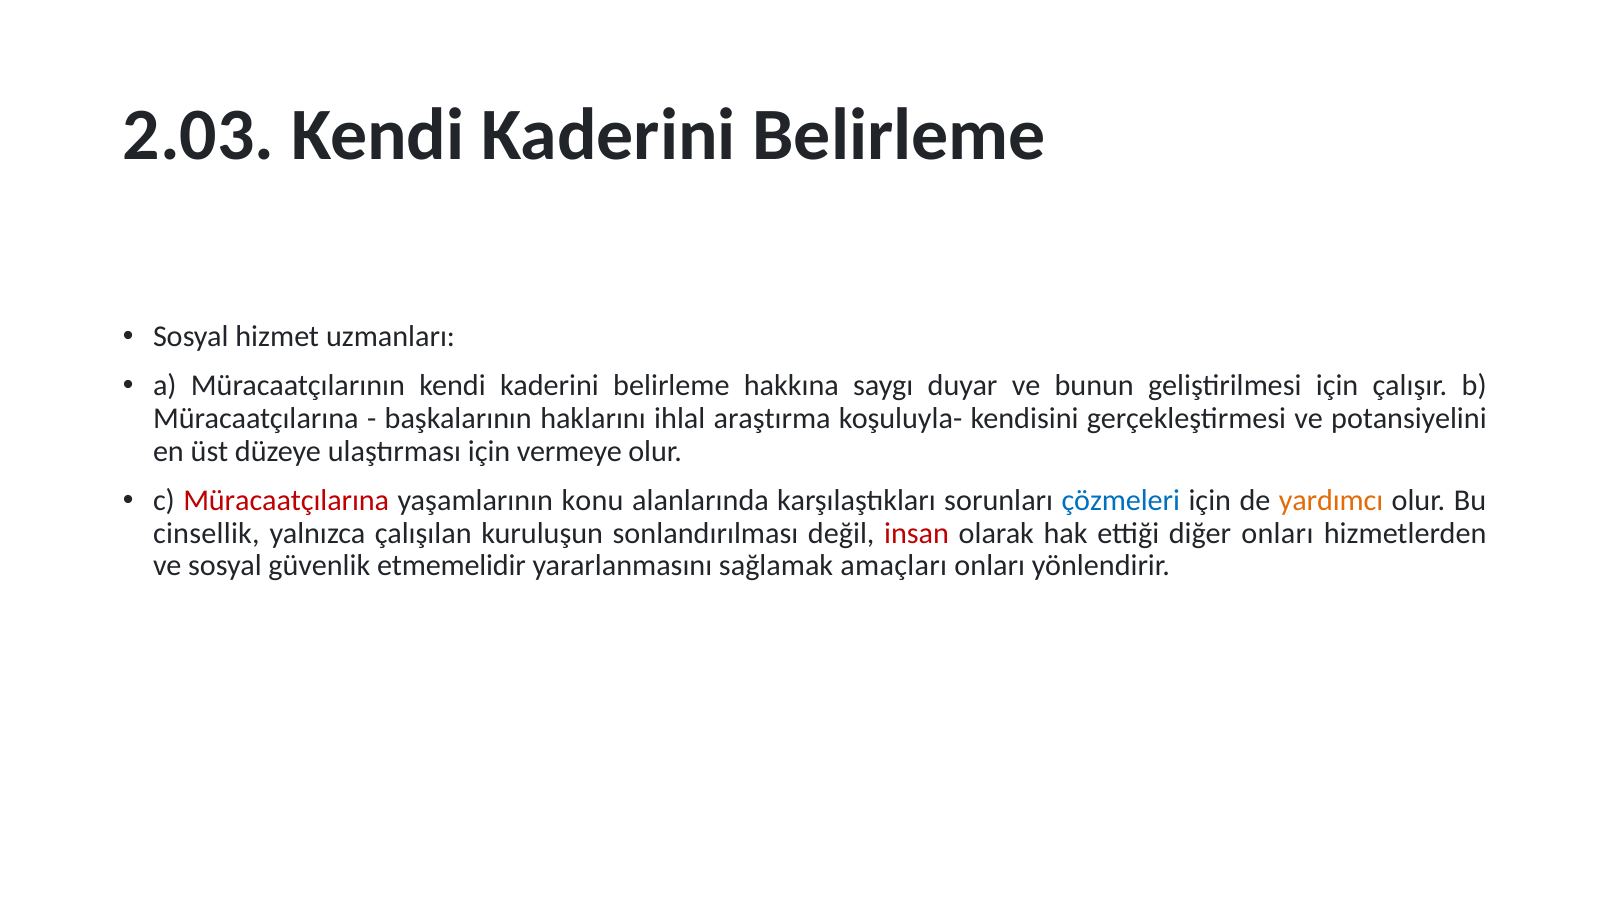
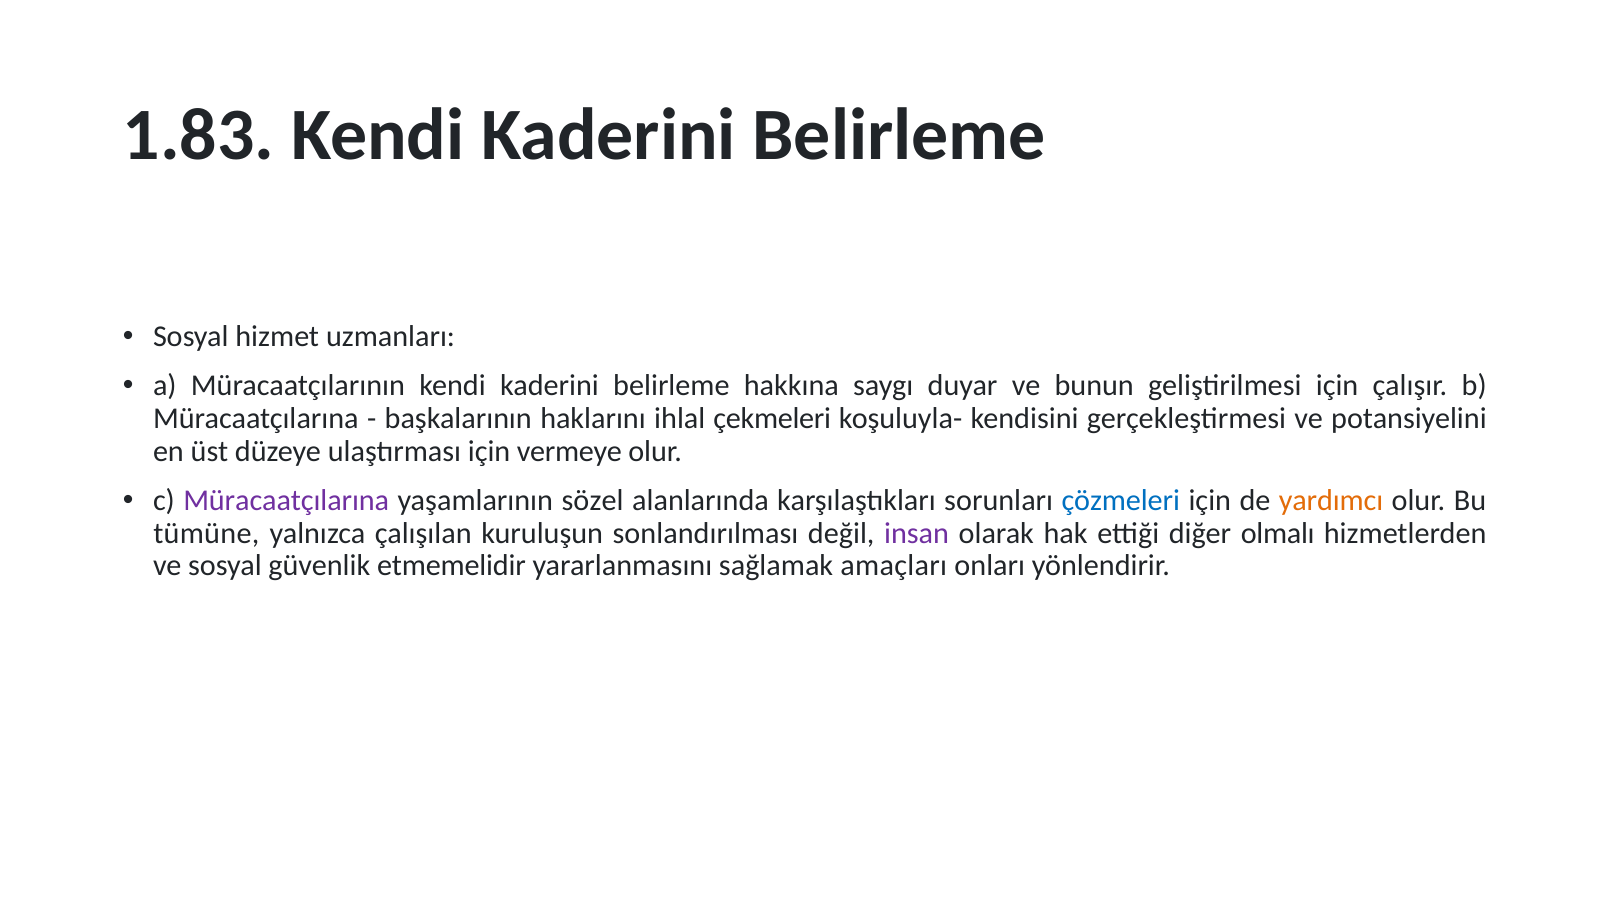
2.03: 2.03 -> 1.83 (199, 135)
araştırma: araştırma -> çekmeleri (772, 419)
Müracaatçılarına colour: red -> purple (286, 501)
konu: konu -> sözel (593, 501)
cinsellik: cinsellik -> tümüne (206, 533)
insan colour: red -> purple (917, 533)
diğer onları: onları -> olmalı (1278, 533)
